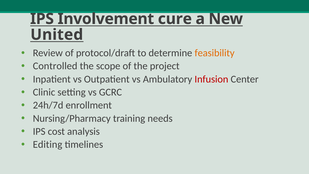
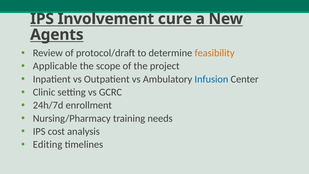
United: United -> Agents (57, 35)
Controlled: Controlled -> Applicable (55, 66)
Infusion colour: red -> blue (211, 79)
